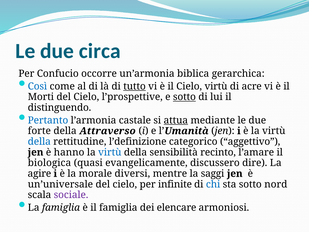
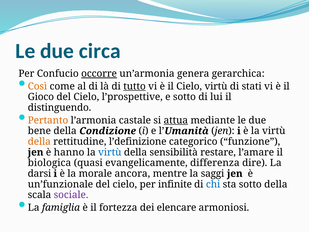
occorre underline: none -> present (99, 74)
biblica: biblica -> genera (193, 74)
Così colour: blue -> orange (37, 86)
acre: acre -> stati (252, 86)
Morti: Morti -> Gioco (41, 97)
sotto underline: present -> none (184, 97)
Pertanto colour: blue -> orange (48, 120)
forte: forte -> bene (39, 131)
Attraverso: Attraverso -> Condizione (108, 131)
della colour: blue -> orange (39, 141)
aggettivo: aggettivo -> funzione (250, 141)
recinto: recinto -> restare (218, 152)
discussero: discussero -> differenza (215, 163)
agire: agire -> darsi (39, 173)
diversi: diversi -> ancora (132, 173)
un’universale: un’universale -> un’funzionale (60, 184)
sotto nord: nord -> della (276, 184)
il famiglia: famiglia -> fortezza (118, 207)
